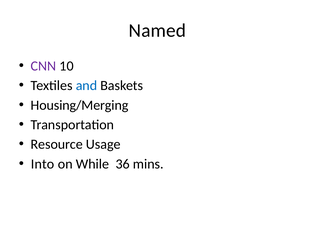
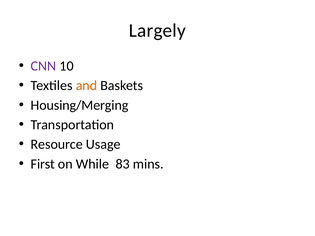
Named: Named -> Largely (157, 30)
and colour: blue -> orange (86, 86)
Into: Into -> First (43, 164)
36: 36 -> 83 (123, 164)
